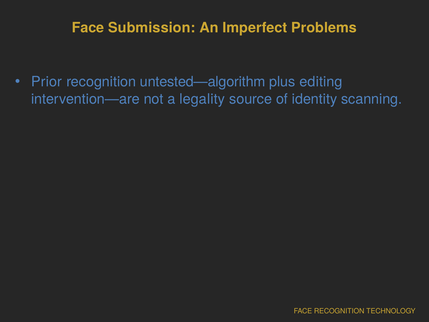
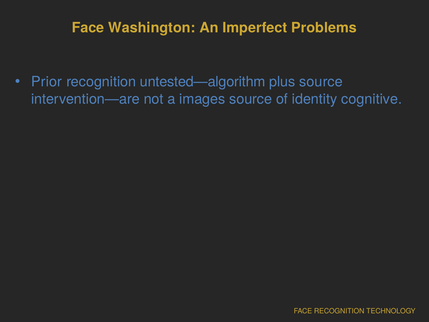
Submission: Submission -> Washington (152, 28)
plus editing: editing -> source (321, 82)
legality: legality -> images (202, 99)
scanning: scanning -> cognitive (372, 99)
